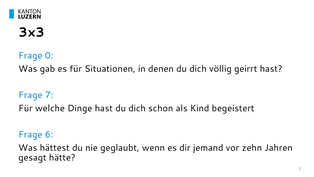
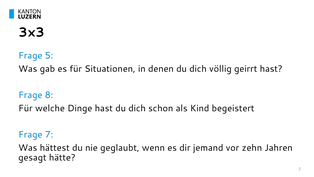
0: 0 -> 5 (49, 55)
7: 7 -> 8 (49, 95)
6: 6 -> 7 (49, 134)
